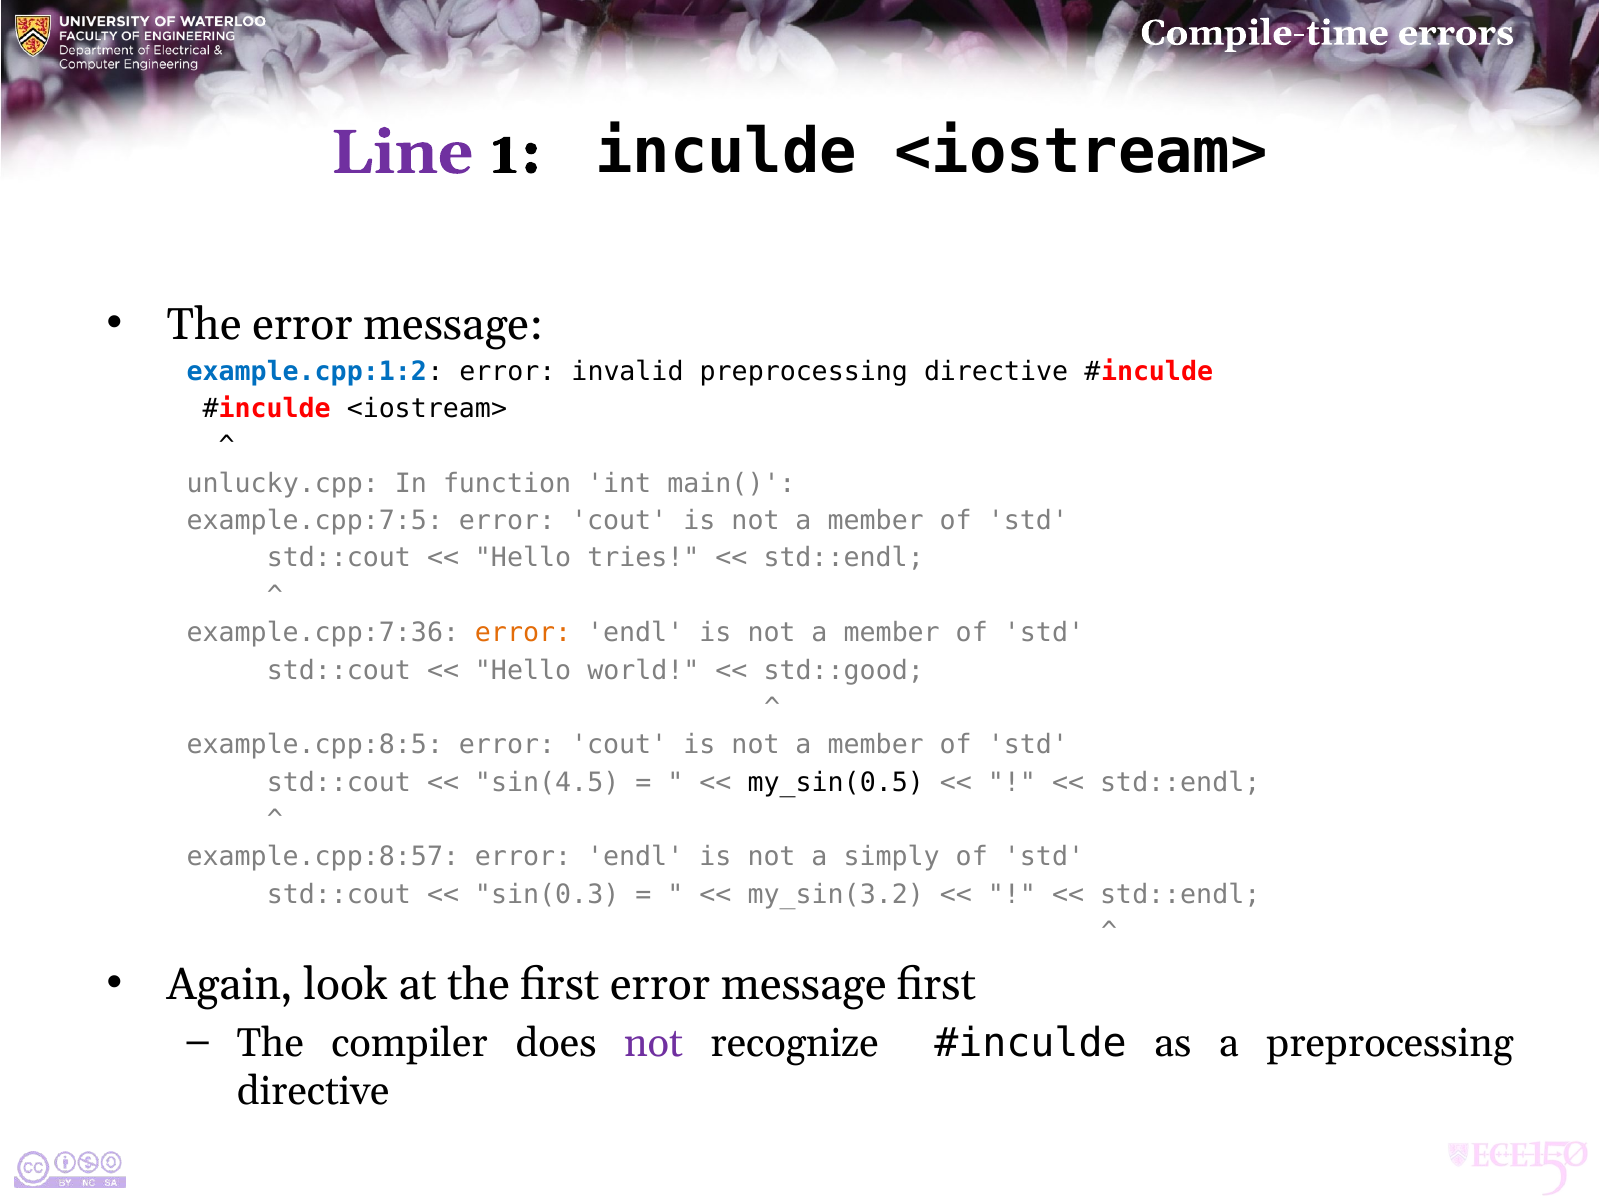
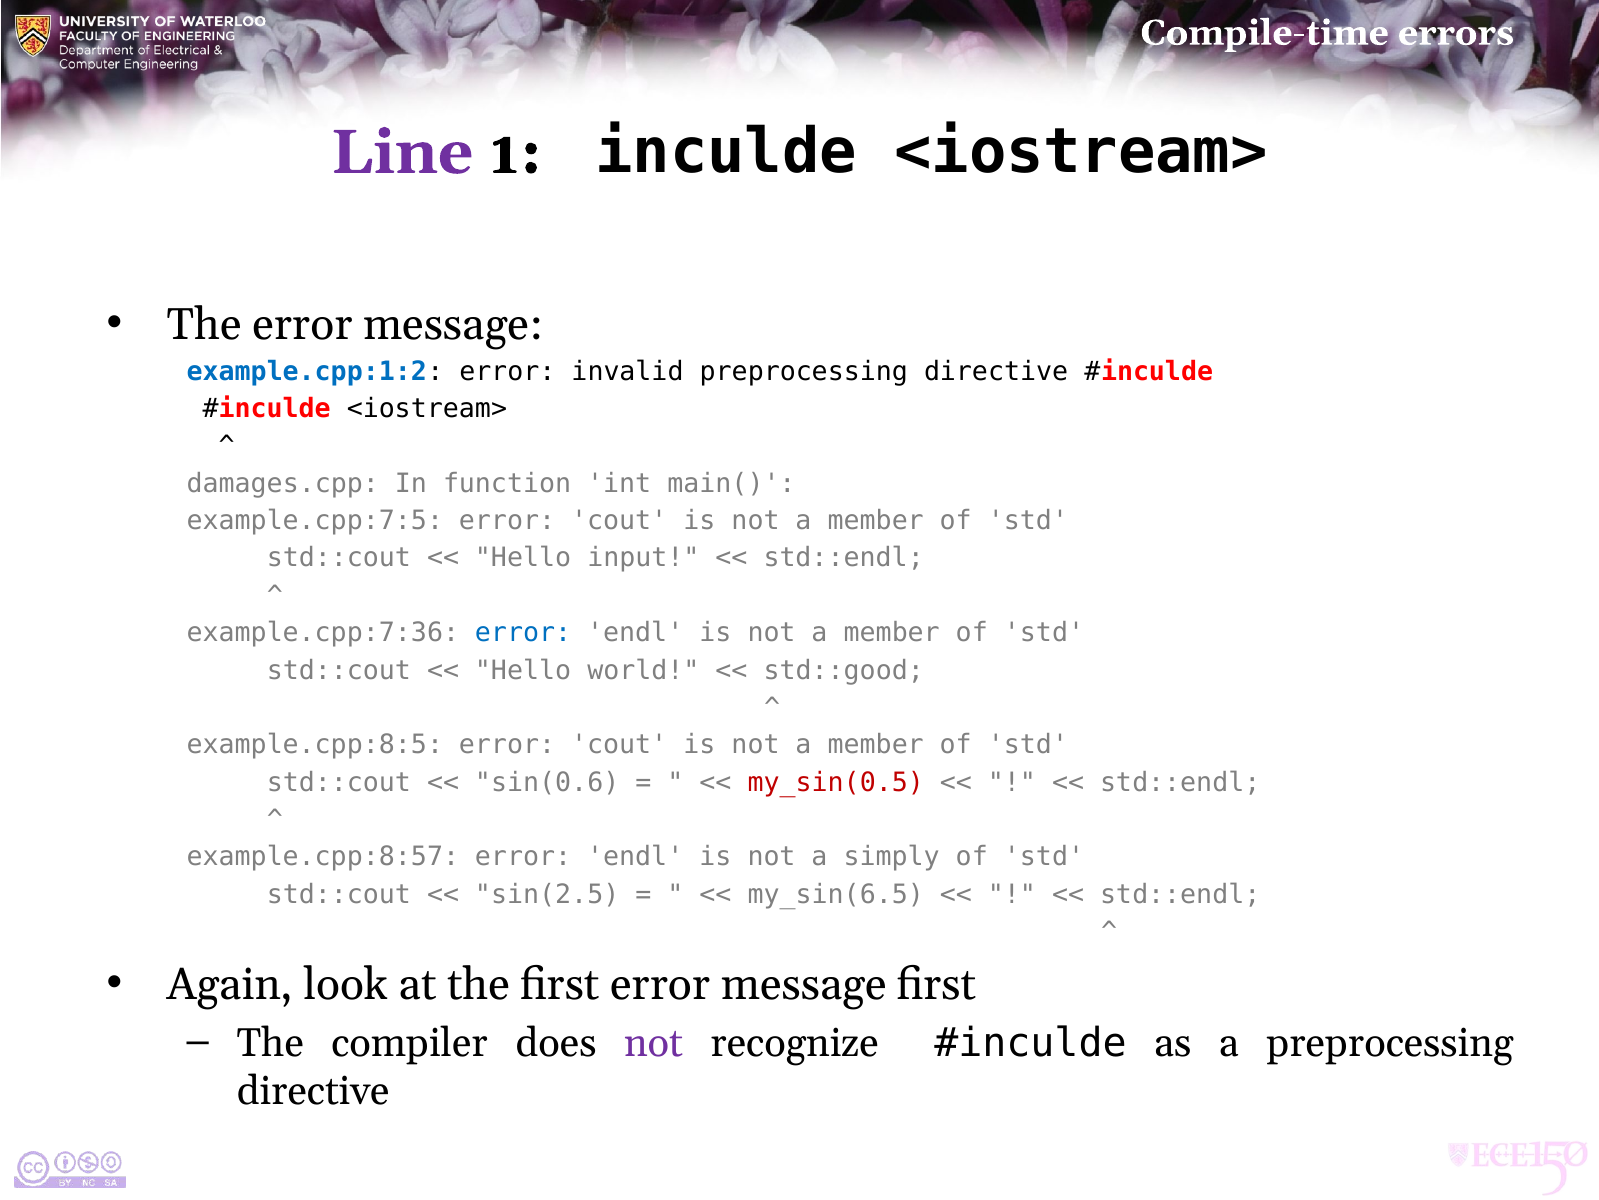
unlucky.cpp: unlucky.cpp -> damages.cpp (283, 483)
tries: tries -> input (643, 558)
error colour: orange -> blue (523, 633)
sin(4.5: sin(4.5 -> sin(0.6 (547, 782)
my_sin(0.5 colour: black -> red (836, 782)
sin(0.3: sin(0.3 -> sin(2.5 (547, 894)
my_sin(3.2: my_sin(3.2 -> my_sin(6.5 (836, 894)
